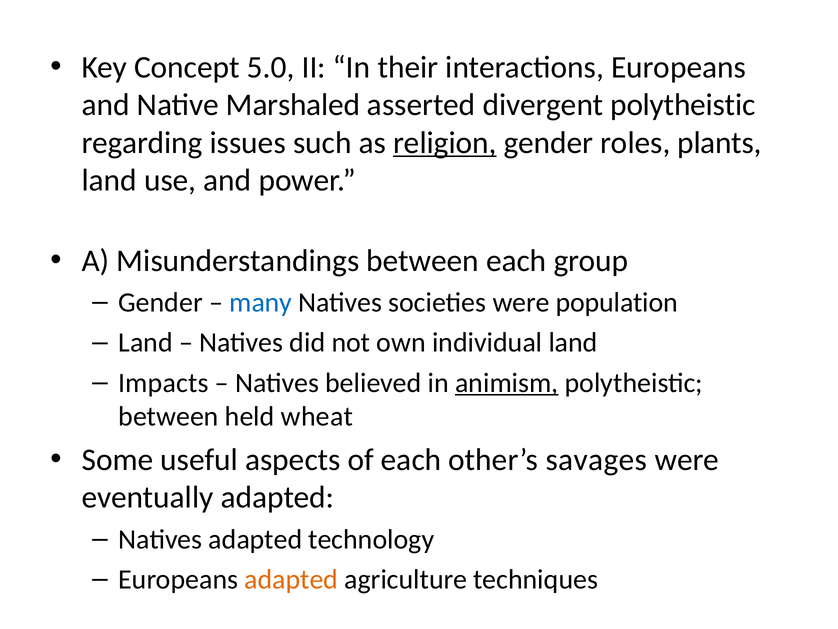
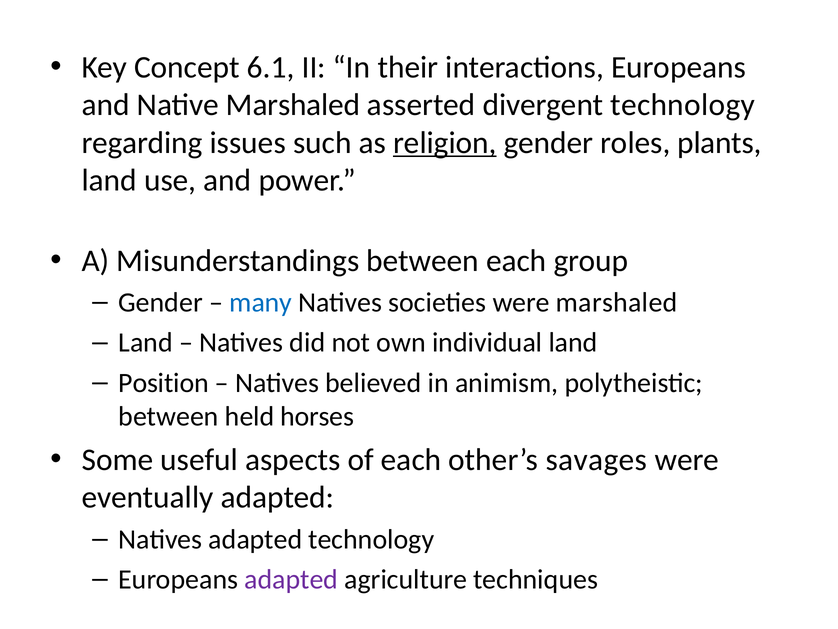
5.0: 5.0 -> 6.1 (271, 67)
divergent polytheistic: polytheistic -> technology (683, 105)
were population: population -> marshaled (617, 302)
Impacts: Impacts -> Position (164, 383)
animism underline: present -> none (507, 383)
wheat: wheat -> horses (317, 416)
adapted colour: orange -> purple (291, 579)
